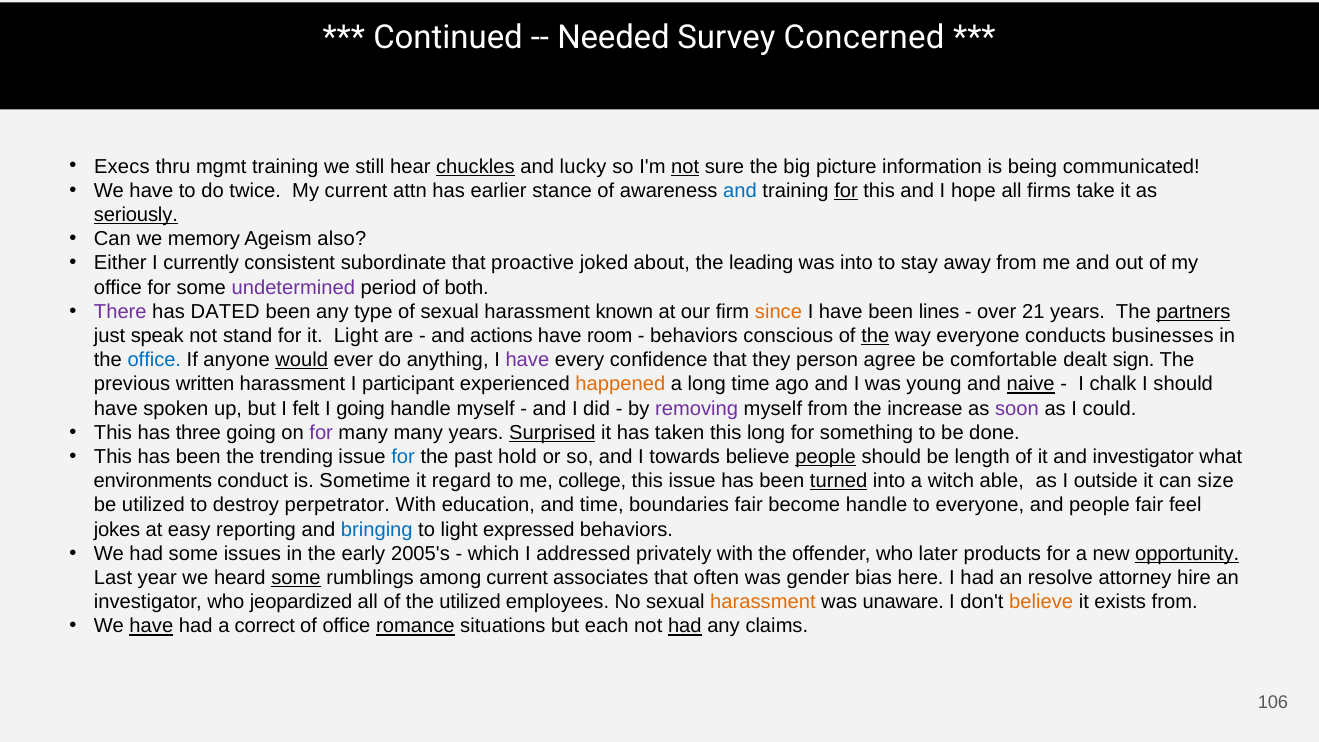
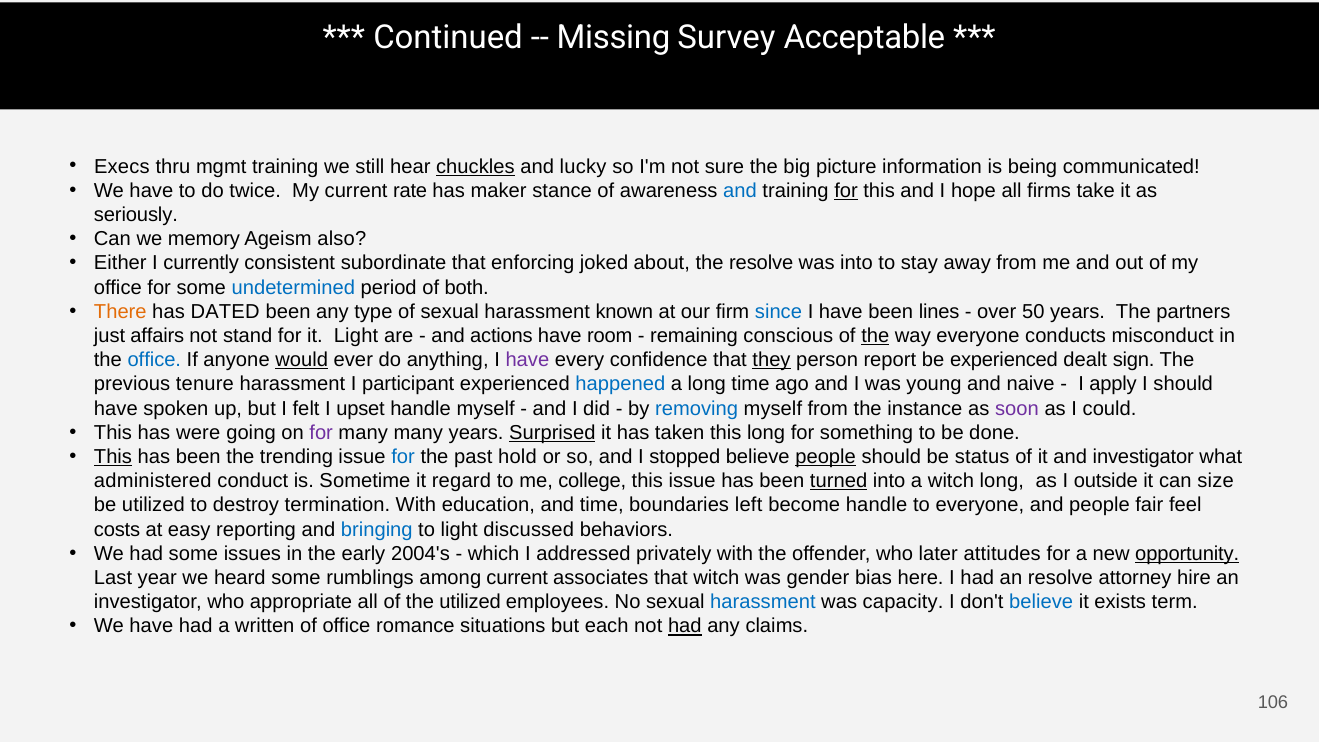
Needed: Needed -> Missing (614, 38)
Concerned: Concerned -> Acceptable (864, 38)
not underline: present -> none (685, 166)
attn: attn -> rate (410, 191)
earlier: earlier -> maker (499, 191)
seriously underline: present -> none (136, 215)
proactive: proactive -> enforcing (533, 263)
the leading: leading -> resolve (761, 263)
undetermined colour: purple -> blue (293, 287)
There colour: purple -> orange (120, 312)
since colour: orange -> blue (778, 312)
21: 21 -> 50 (1033, 312)
partners underline: present -> none (1193, 312)
speak: speak -> affairs (157, 336)
behaviors: behaviors -> remaining (694, 336)
businesses: businesses -> misconduct (1163, 336)
they underline: none -> present (771, 360)
agree: agree -> report (890, 360)
be comfortable: comfortable -> experienced (1004, 360)
written: written -> tenure (205, 384)
happened colour: orange -> blue (620, 384)
naive underline: present -> none (1031, 384)
chalk: chalk -> apply (1113, 384)
I going: going -> upset (361, 408)
removing colour: purple -> blue (697, 408)
increase: increase -> instance (925, 408)
three: three -> were (198, 433)
This underline: none -> present (113, 457)
towards: towards -> stopped (685, 457)
length: length -> status (982, 457)
environments: environments -> administered (153, 481)
witch able: able -> long (1002, 481)
perpetrator: perpetrator -> termination (337, 505)
boundaries fair: fair -> left (749, 505)
jokes: jokes -> costs (117, 529)
expressed: expressed -> discussed (529, 529)
2005's: 2005's -> 2004's (420, 554)
products: products -> attitudes (1002, 554)
some underline: present -> none (296, 578)
that often: often -> witch (716, 578)
jeopardized: jeopardized -> appropriate (301, 602)
harassment colour: orange -> blue (763, 602)
unaware: unaware -> capacity (903, 602)
believe colour: orange -> blue (1041, 602)
exists from: from -> term (1175, 602)
have underline: present -> none (151, 626)
correct: correct -> written (265, 626)
romance underline: present -> none (415, 626)
